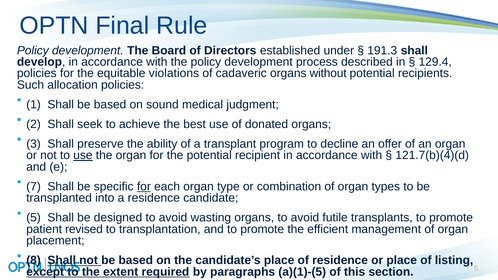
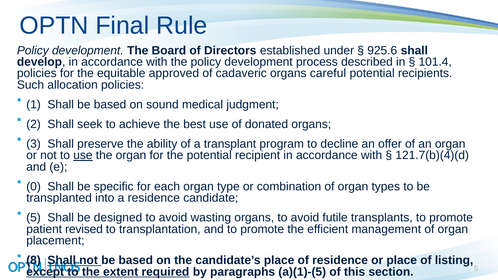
191.3: 191.3 -> 925.6 (382, 51)
129.4: 129.4 -> 101.4 (435, 62)
violations: violations -> approved (174, 73)
without: without -> careful (328, 73)
7: 7 -> 0 (34, 187)
for underline: present -> none (144, 187)
